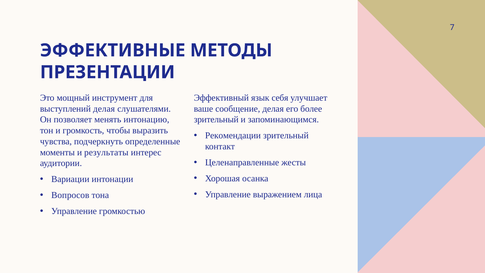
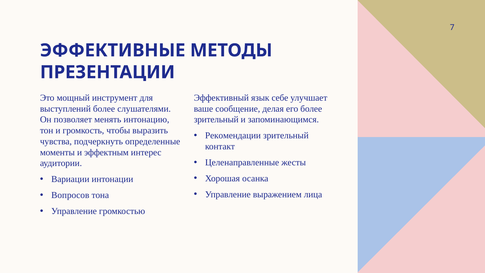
себя: себя -> себе (280, 98)
выступлений делая: делая -> более (104, 109)
результаты: результаты -> эффектным (106, 152)
